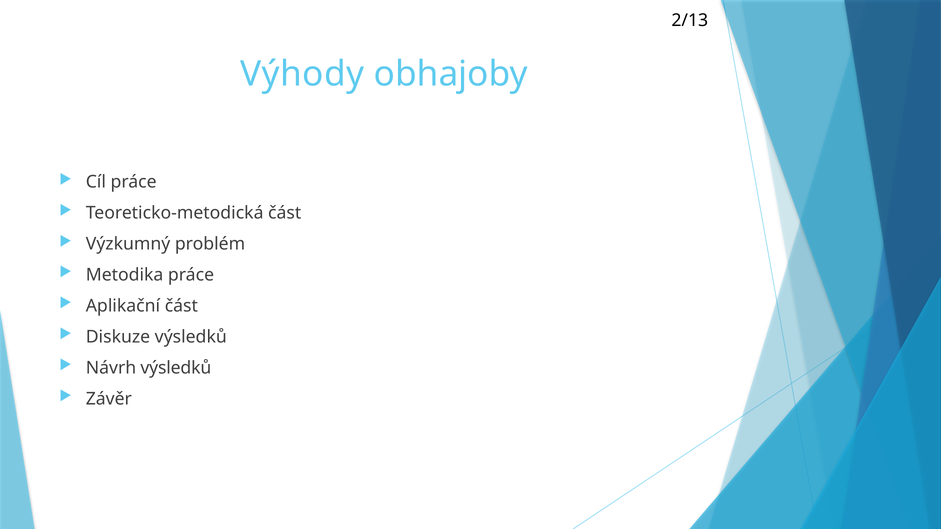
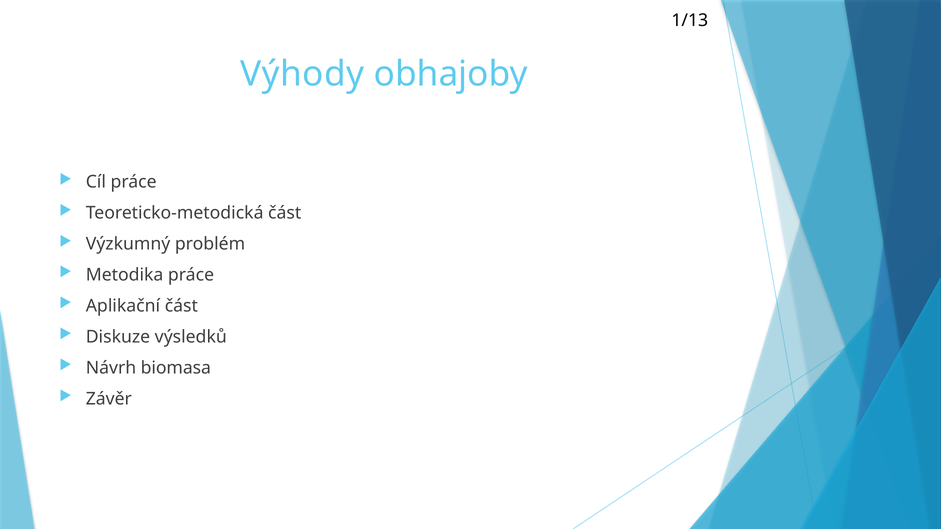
2/13: 2/13 -> 1/13 (690, 21)
Návrh výsledků: výsledků -> biomasa (176, 368)
